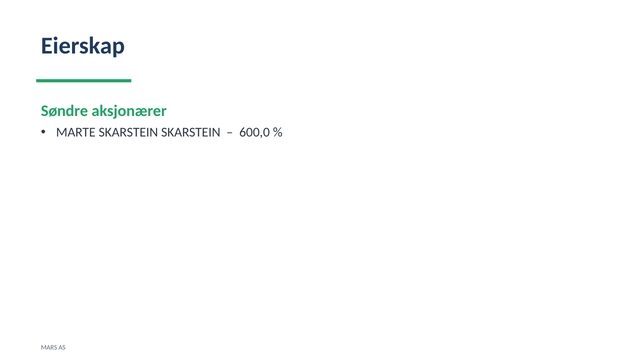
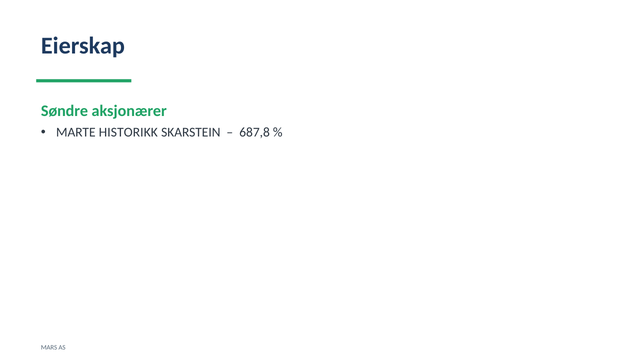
MARTE SKARSTEIN: SKARSTEIN -> HISTORIKK (128, 132)
600,0: 600,0 -> 687,8 (255, 132)
